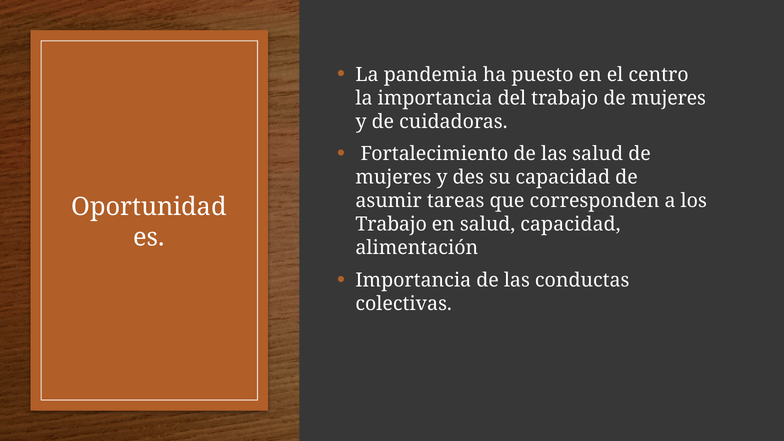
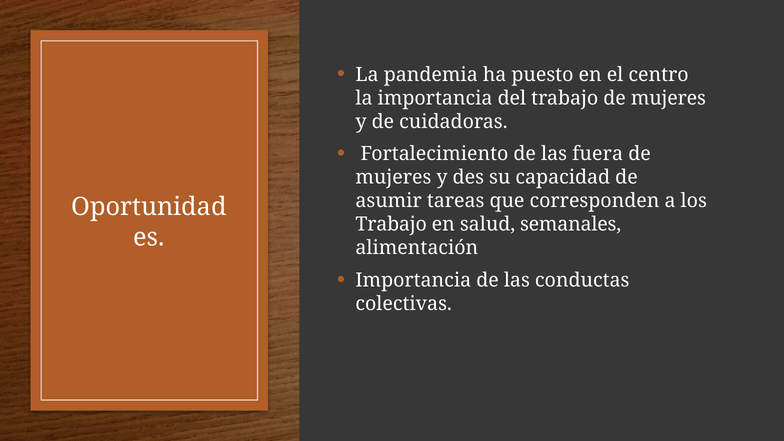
las salud: salud -> fuera (598, 154)
salud capacidad: capacidad -> semanales (571, 224)
